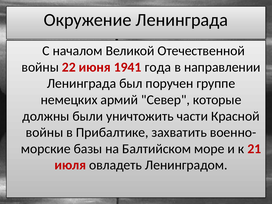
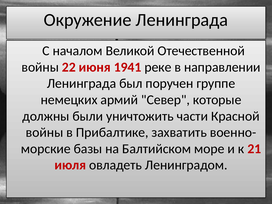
года: года -> реке (158, 67)
